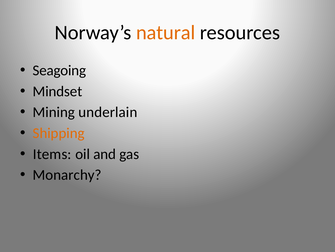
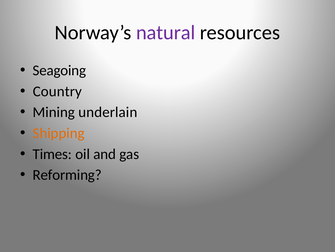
natural colour: orange -> purple (166, 32)
Mindset: Mindset -> Country (57, 91)
Items: Items -> Times (52, 154)
Monarchy: Monarchy -> Reforming (67, 175)
